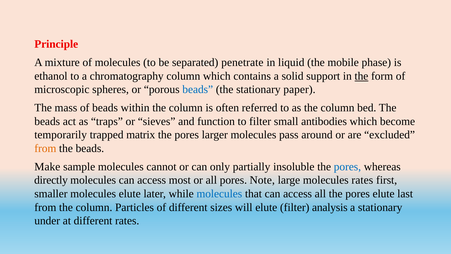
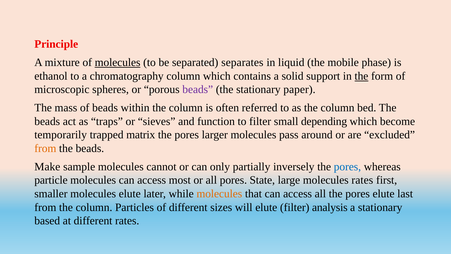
molecules underline: none -> present (118, 62)
penetrate: penetrate -> separates (242, 62)
beads colour: blue -> purple (198, 89)
antibodies: antibodies -> depending (324, 121)
insoluble: insoluble -> inversely (294, 166)
directly: directly -> particle (51, 180)
Note: Note -> State (262, 180)
molecules colour: blue -> orange (219, 194)
under: under -> based (47, 221)
